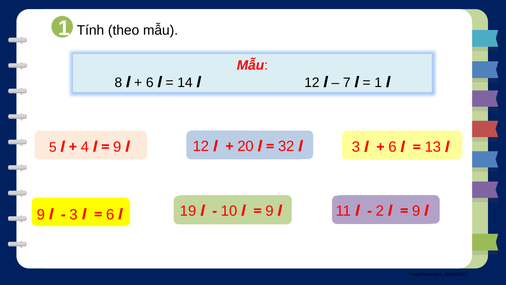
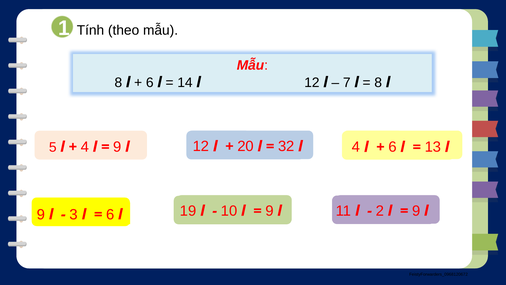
1: 1 -> 8 (378, 83)
l 3: 3 -> 4 (356, 147)
